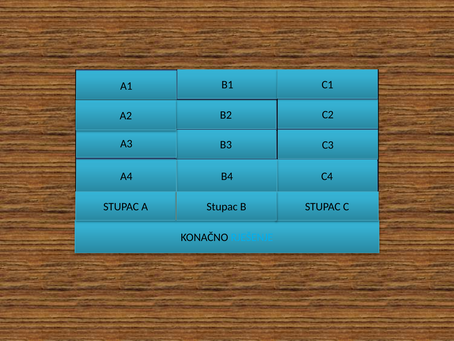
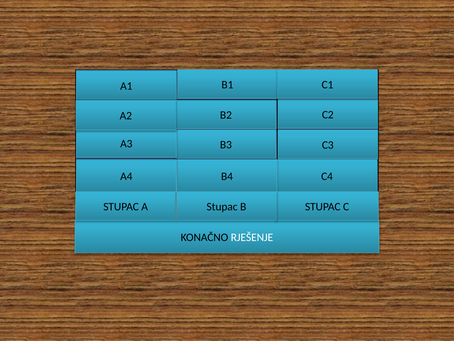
RJEŠENJE colour: light blue -> white (252, 237)
